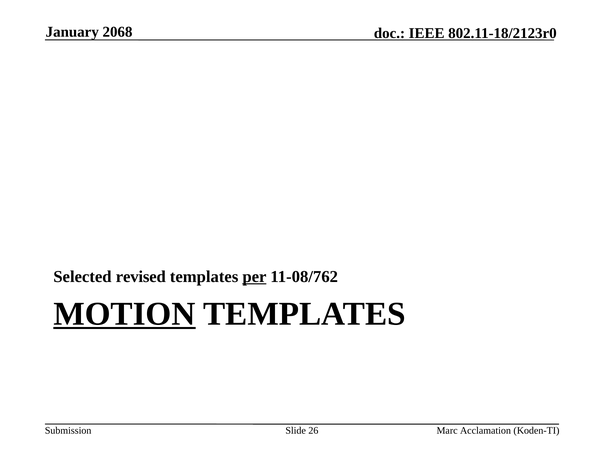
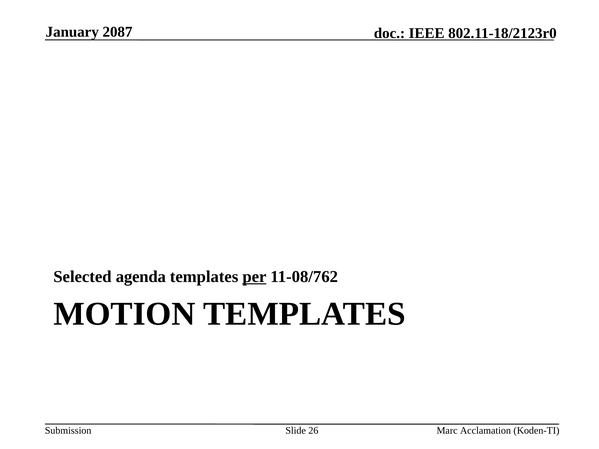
2068: 2068 -> 2087 (117, 32)
revised: revised -> agenda (141, 277)
MOTION underline: present -> none (124, 314)
